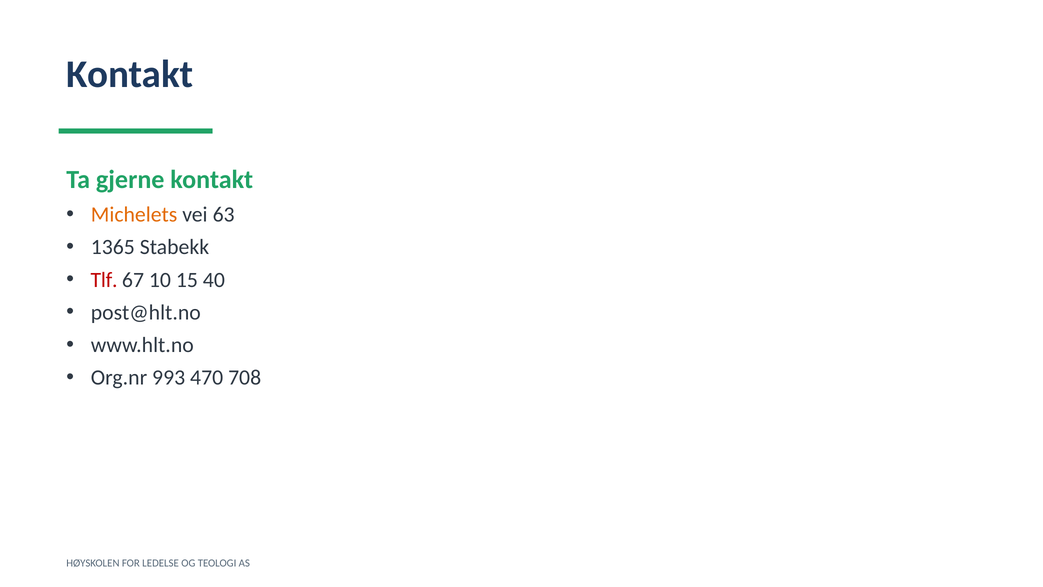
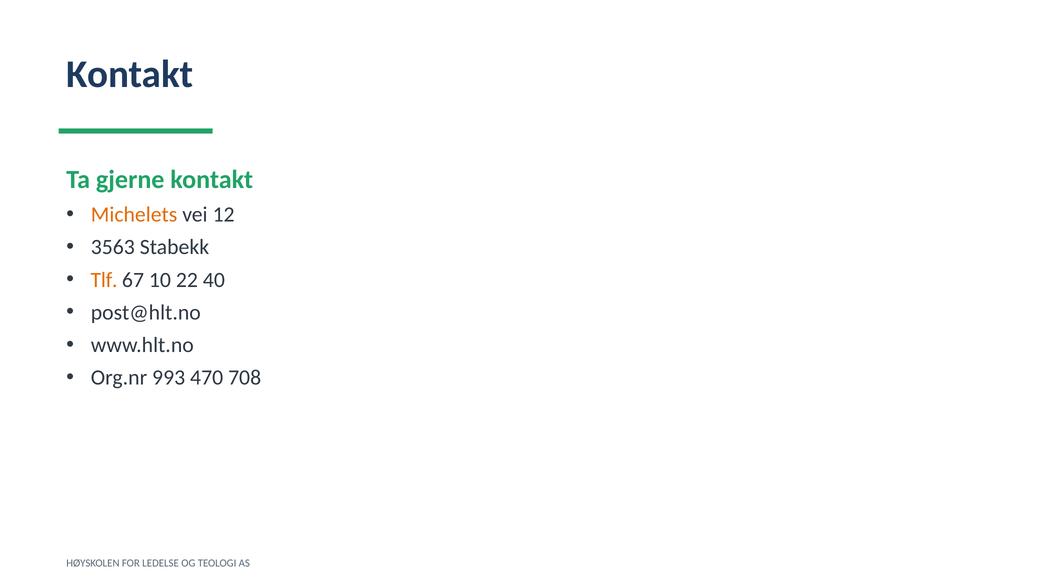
63: 63 -> 12 (224, 214)
1365: 1365 -> 3563 (113, 247)
Tlf colour: red -> orange (104, 280)
15: 15 -> 22 (187, 280)
